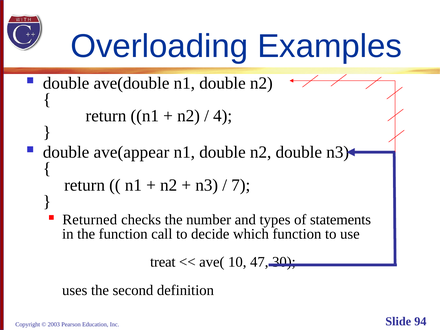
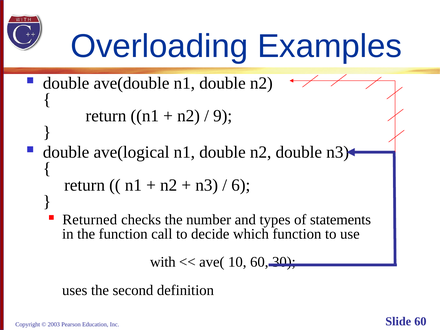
4: 4 -> 9 (223, 116)
ave(appear: ave(appear -> ave(logical (132, 152)
7: 7 -> 6 (241, 185)
treat: treat -> with (163, 262)
10 47: 47 -> 60 (259, 262)
Slide 94: 94 -> 60 (420, 321)
